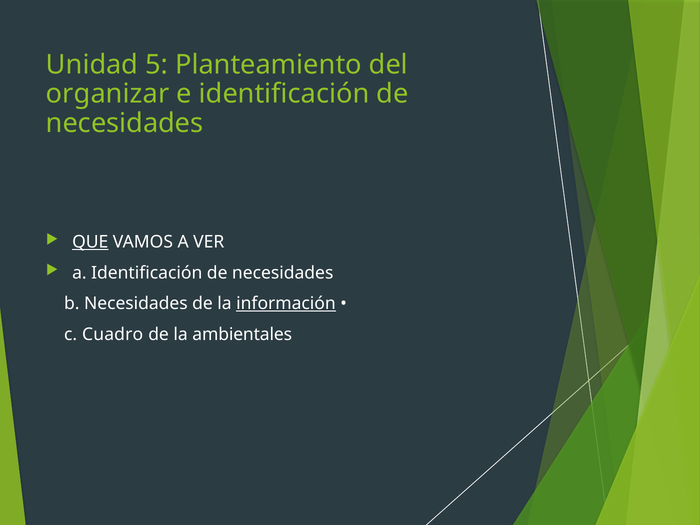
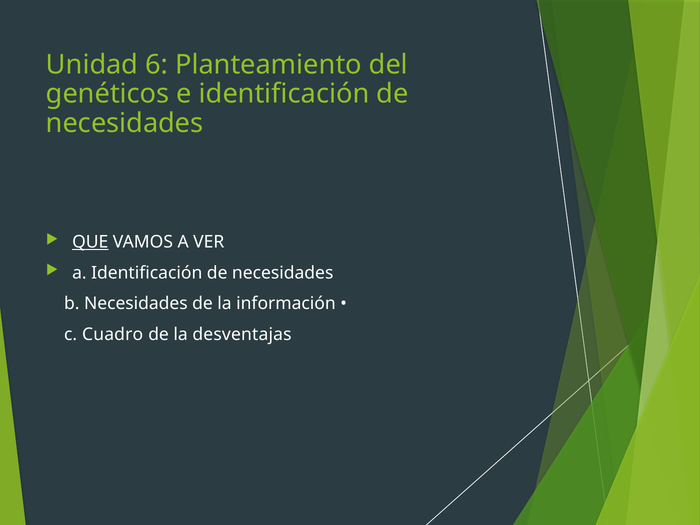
5: 5 -> 6 (157, 65)
organizar: organizar -> genéticos (108, 94)
información underline: present -> none (286, 304)
ambientales: ambientales -> desventajas (242, 334)
